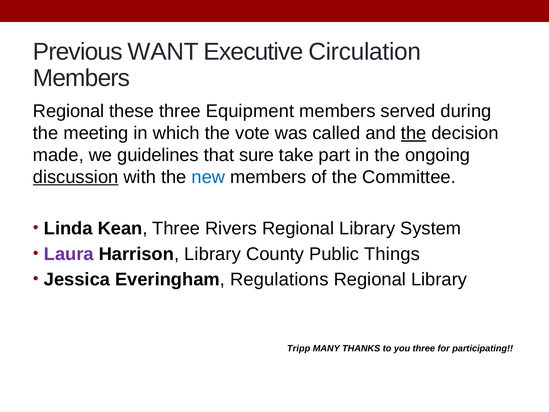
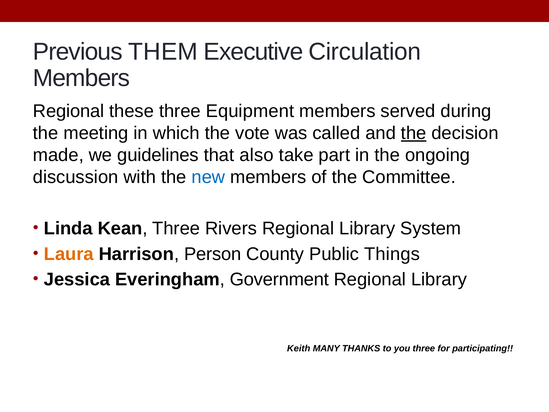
WANT: WANT -> THEM (163, 52)
sure: sure -> also (256, 155)
discussion underline: present -> none (76, 177)
Laura colour: purple -> orange (69, 254)
Harrison Library: Library -> Person (213, 254)
Regulations: Regulations -> Government (279, 279)
Tripp: Tripp -> Keith (299, 348)
